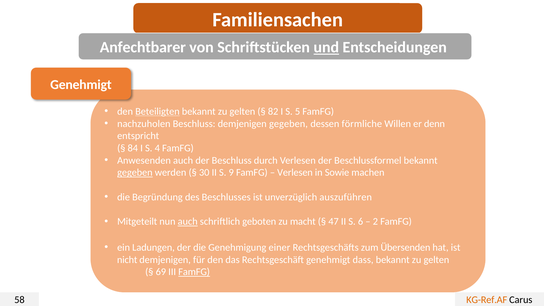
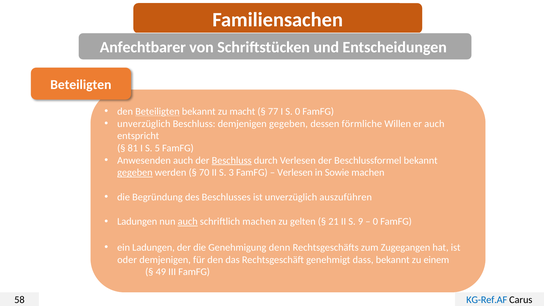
und underline: present -> none (326, 47)
Genehmigt: Genehmigt -> Beteiligten (81, 85)
gelten: gelten -> macht (242, 111)
82: 82 -> 77 (273, 111)
S 5: 5 -> 0 (298, 111)
nachzuholen: nachzuholen -> unverzüglich (144, 124)
er denn: denn -> auch (434, 124)
84: 84 -> 81 (133, 148)
4: 4 -> 5 (157, 148)
Beschluss underline: none -> present (232, 160)
30: 30 -> 70 (204, 173)
9: 9 -> 3 (231, 173)
Mitgeteilt: Mitgeteilt -> Ladungen (137, 222)
schriftlich geboten: geboten -> machen (259, 222)
macht: macht -> gelten (303, 222)
47: 47 -> 21 (334, 222)
6: 6 -> 9 (361, 222)
2: 2 -> 0 (375, 222)
einer: einer -> denn (279, 247)
Übersenden: Übersenden -> Zugegangen (405, 247)
nicht: nicht -> oder (127, 260)
gelten: gelten -> einem (436, 260)
69: 69 -> 49 (161, 272)
FamFG underline: present -> none (194, 272)
KG-Ref.AF colour: orange -> blue (487, 300)
